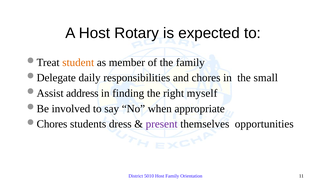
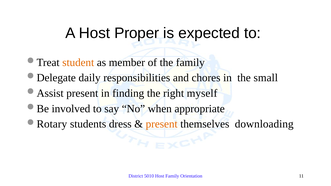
Rotary: Rotary -> Proper (137, 33)
Assist address: address -> present (82, 93)
Chores: Chores -> Rotary (52, 124)
present colour: purple -> orange (162, 124)
opportunities: opportunities -> downloading (264, 124)
